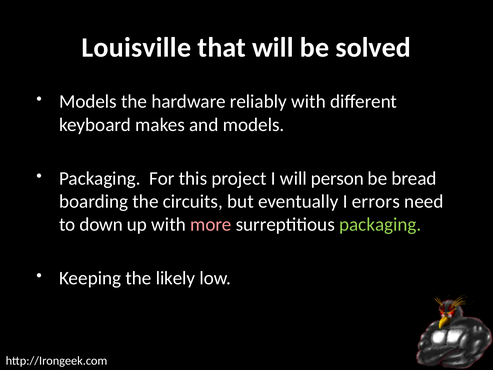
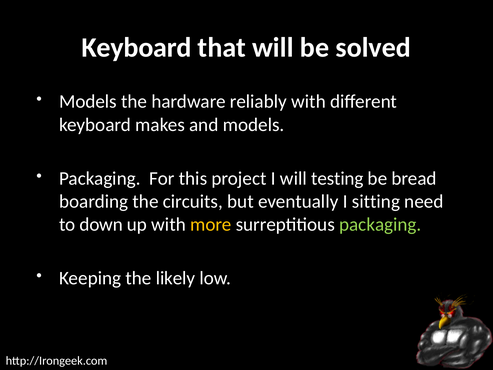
Louisville: Louisville -> Keyboard (137, 48)
person: person -> testing (337, 178)
errors: errors -> sitting (376, 201)
more colour: pink -> yellow (211, 224)
